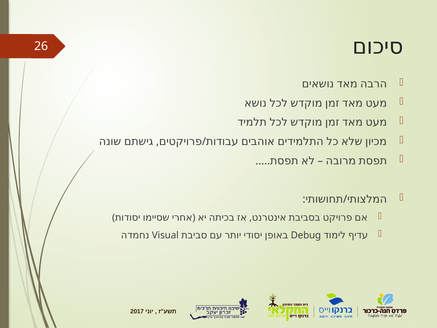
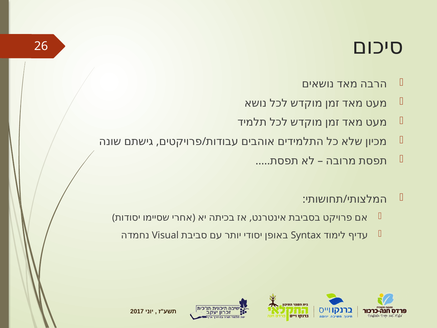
Debug: Debug -> Syntax (306, 235)
